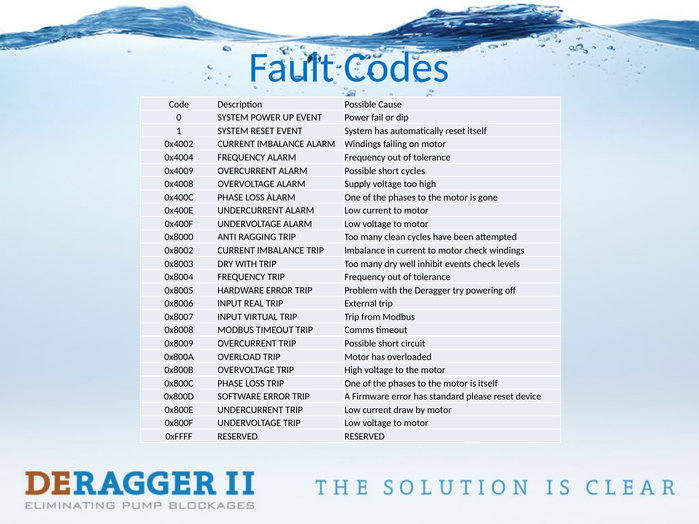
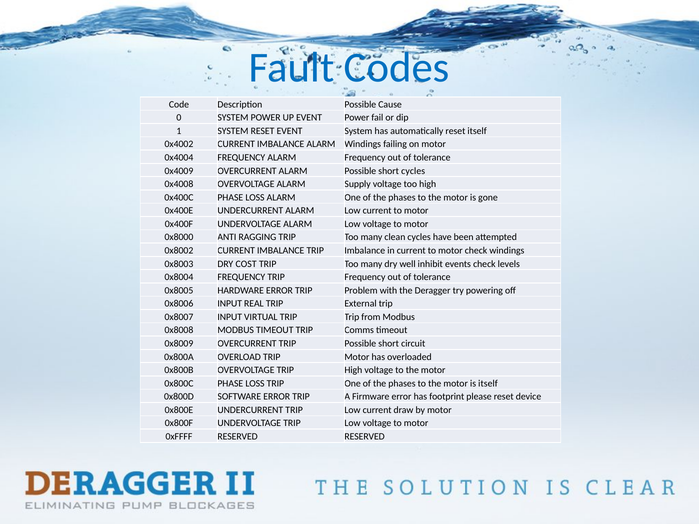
DRY WITH: WITH -> COST (246, 264)
standard: standard -> footprint (447, 397)
